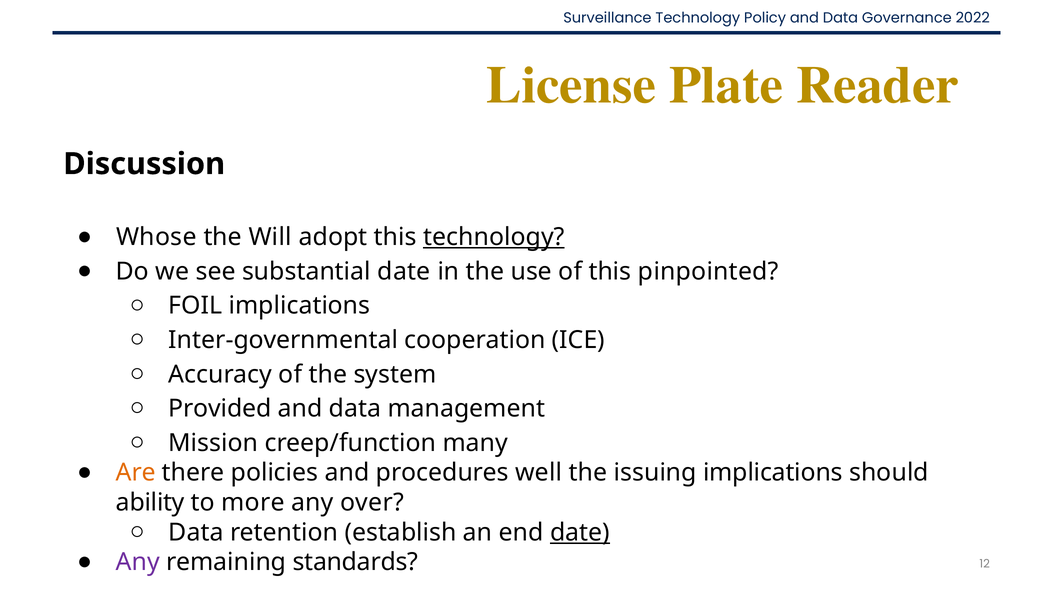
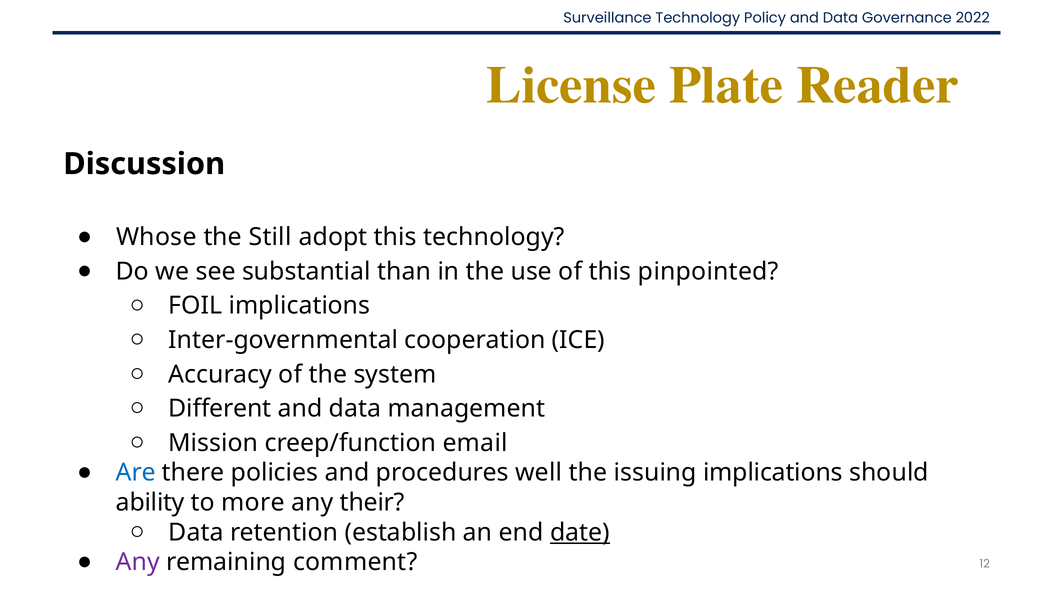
Will: Will -> Still (270, 237)
technology underline: present -> none (494, 237)
substantial date: date -> than (404, 272)
Provided: Provided -> Different (220, 409)
many: many -> email (475, 443)
Are colour: orange -> blue (136, 473)
over: over -> their (372, 503)
standards: standards -> comment (355, 562)
